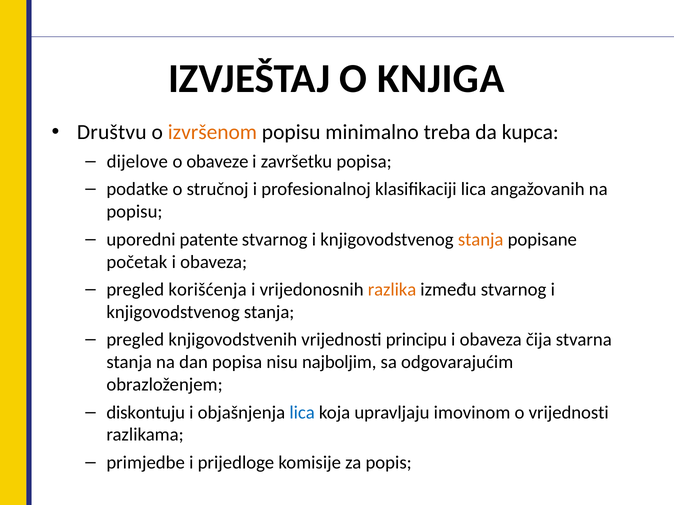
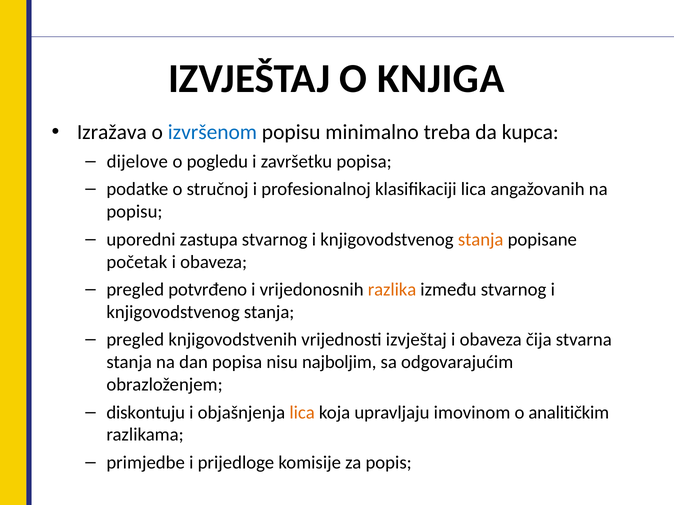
Društvu: Društvu -> Izražava (112, 133)
izvršenom colour: orange -> blue (212, 133)
obaveze: obaveze -> pogledu (217, 162)
patente: patente -> zastupa (209, 240)
korišćenja: korišćenja -> potvrđeno (208, 290)
vrijednosti principu: principu -> izvještaj (416, 340)
lica colour: blue -> orange (302, 413)
o vrijednosti: vrijednosti -> analitičkim (569, 413)
